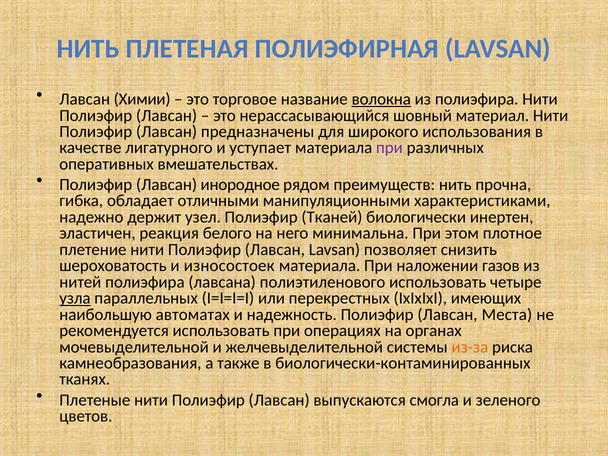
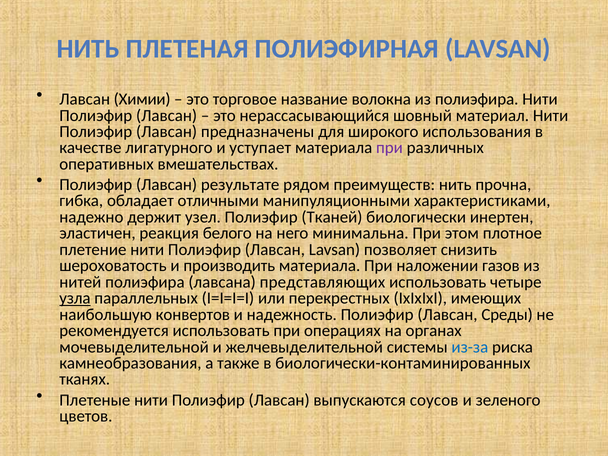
волокна underline: present -> none (381, 99)
инородное: инородное -> результате (240, 185)
износостоек: износостоек -> производить (229, 266)
полиэтиленового: полиэтиленового -> представляющих (322, 282)
автоматах: автоматах -> конвертов (193, 314)
Места: Места -> Среды (507, 314)
из-за colour: orange -> blue (470, 347)
смогла: смогла -> соусов (434, 400)
